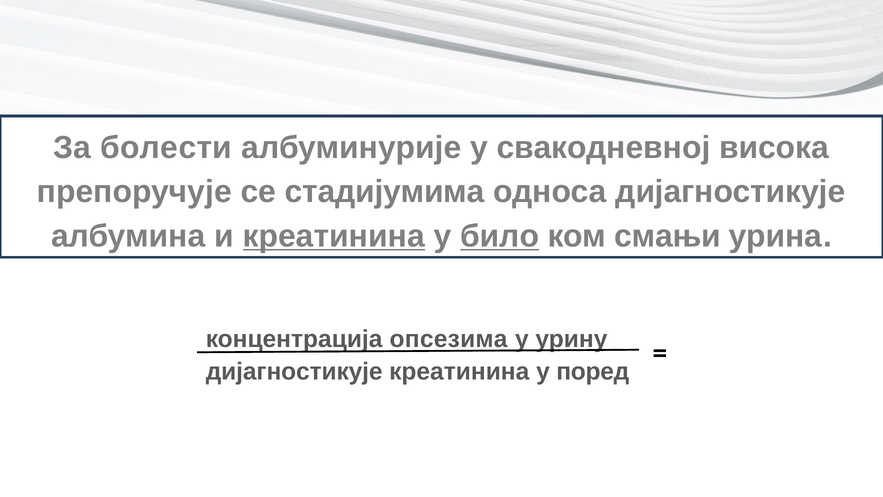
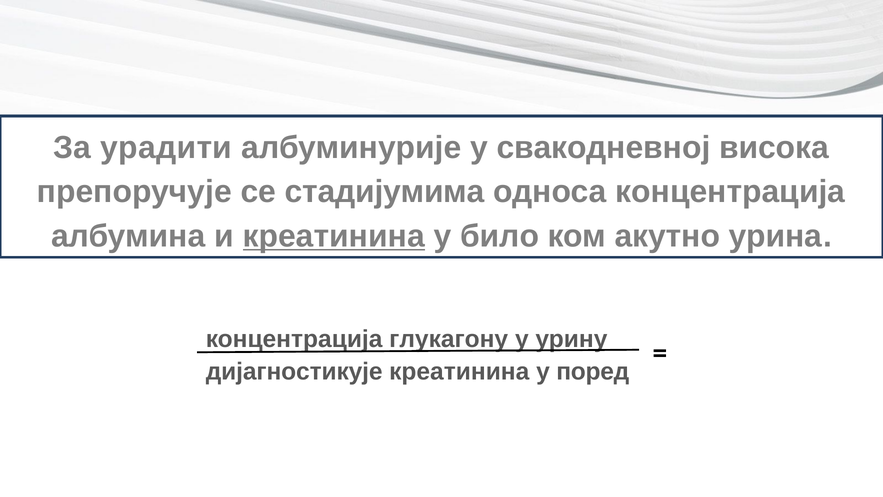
болести: болести -> урадити (166, 148)
односа дијагностикује: дијагностикује -> концентрација (730, 192)
било underline: present -> none (500, 236)
смањи: смањи -> акутно (667, 236)
опсезима: опсезима -> глукагону (449, 339)
